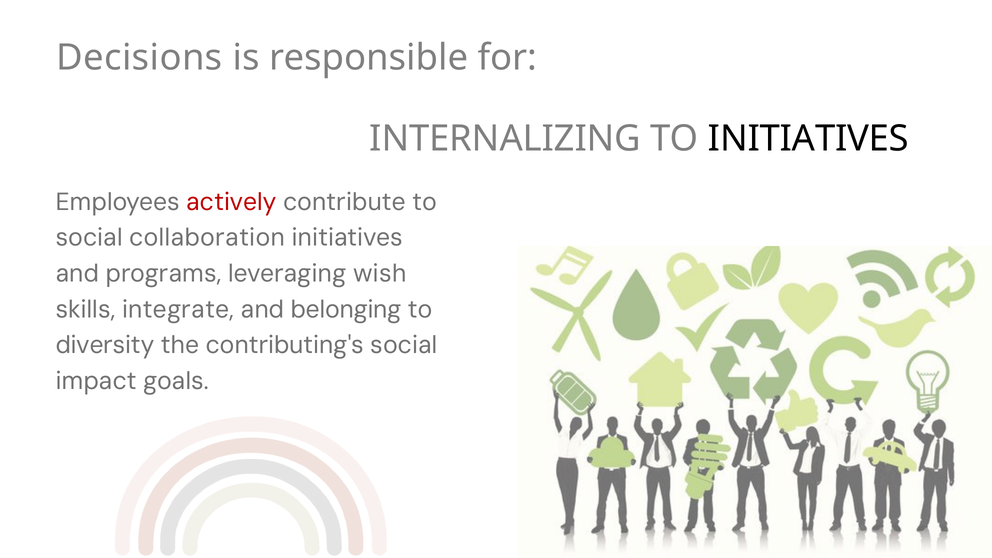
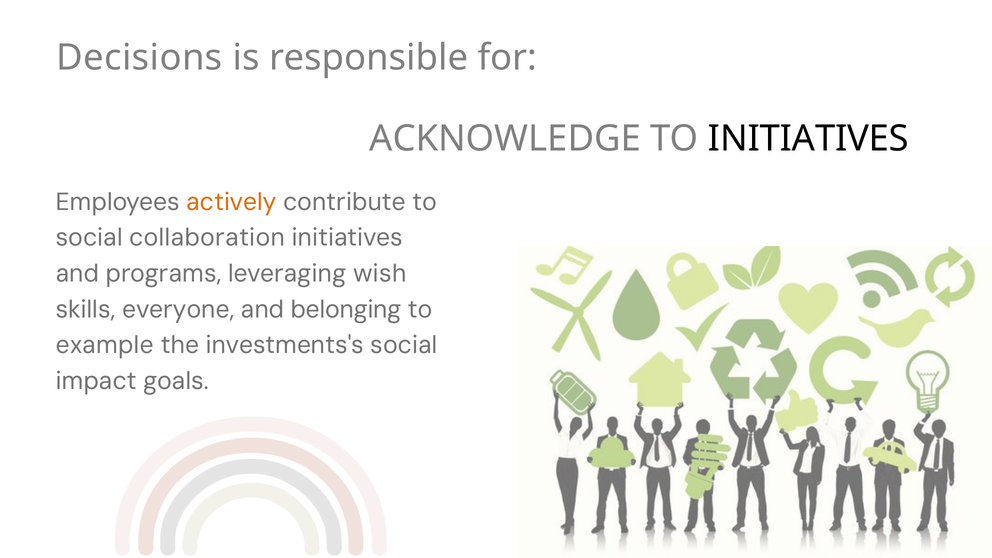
INTERNALIZING: INTERNALIZING -> ACKNOWLEDGE (505, 139)
actively colour: red -> orange (231, 202)
integrate: integrate -> everyone (178, 309)
diversity: diversity -> example (105, 345)
contributing's: contributing's -> investments's (285, 345)
